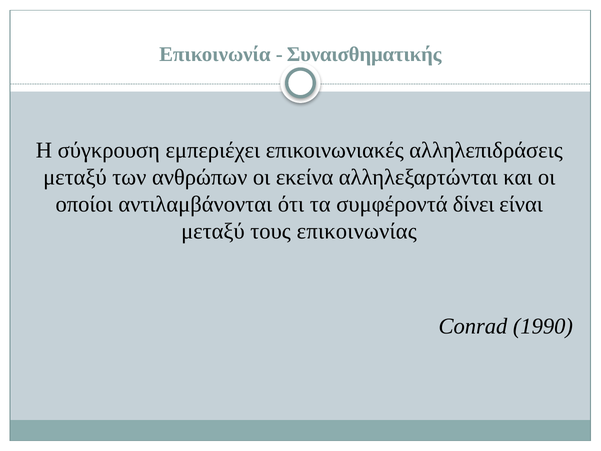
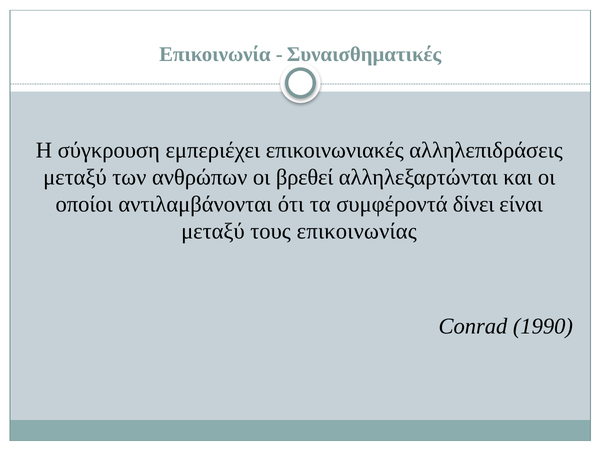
Συναισθηματικής: Συναισθηματικής -> Συναισθηματικές (364, 54)
εκείνα: εκείνα -> βρεθεί (305, 177)
